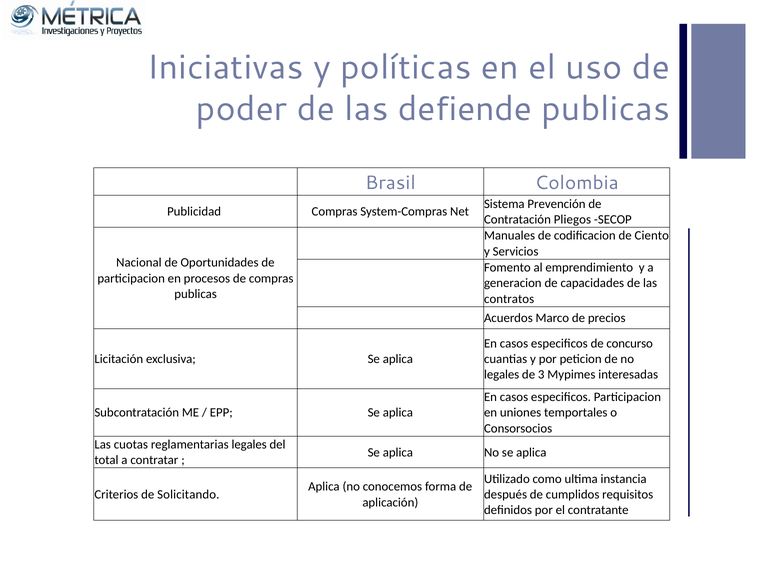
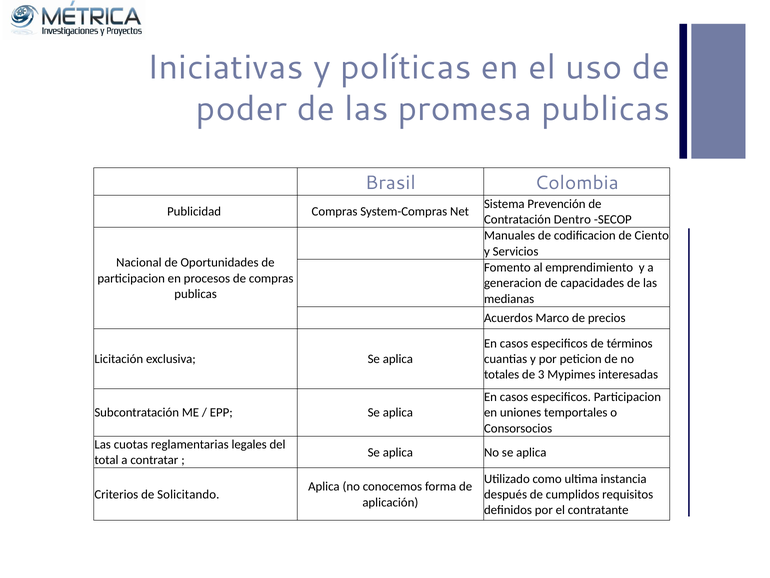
defiende: defiende -> promesa (465, 109)
Pliegos: Pliegos -> Dentro (572, 219)
contratos: contratos -> medianas (509, 299)
concurso: concurso -> términos (630, 343)
legales: legales -> totales (502, 374)
